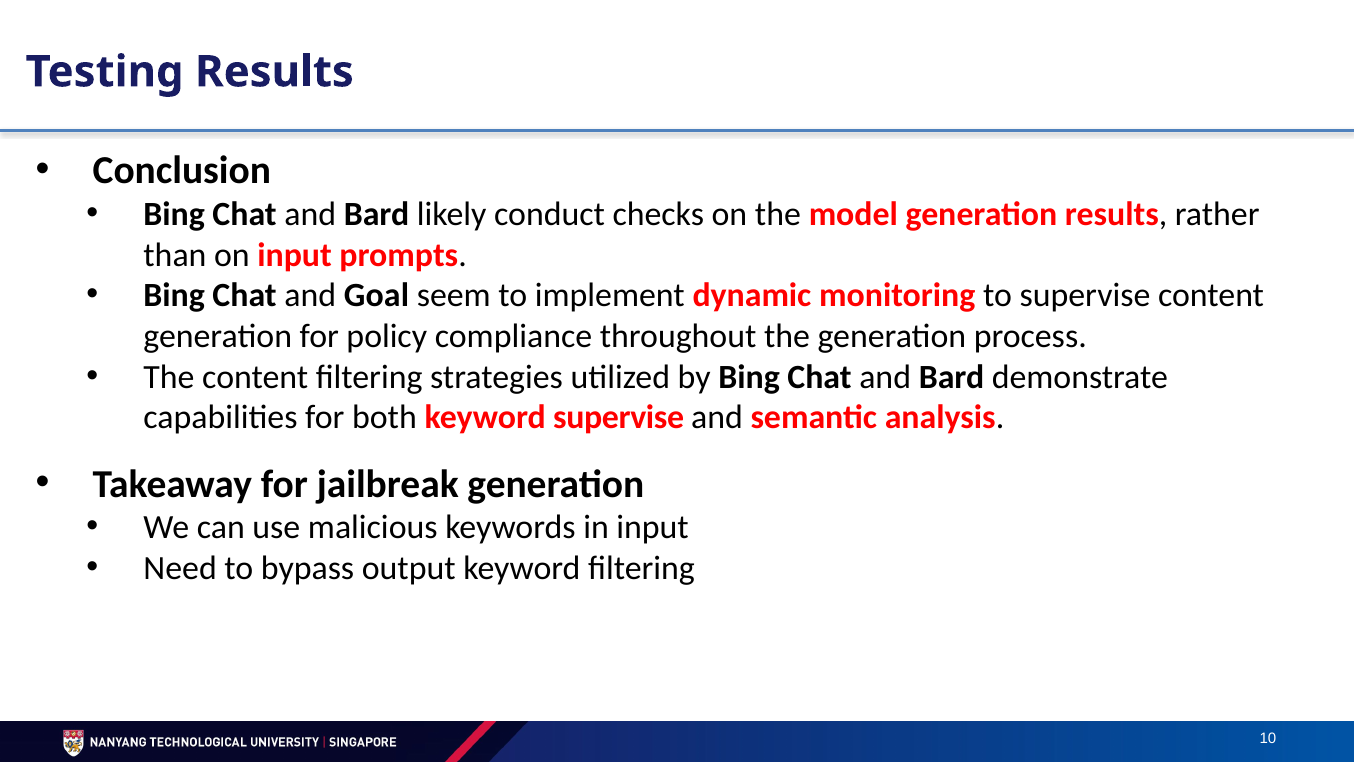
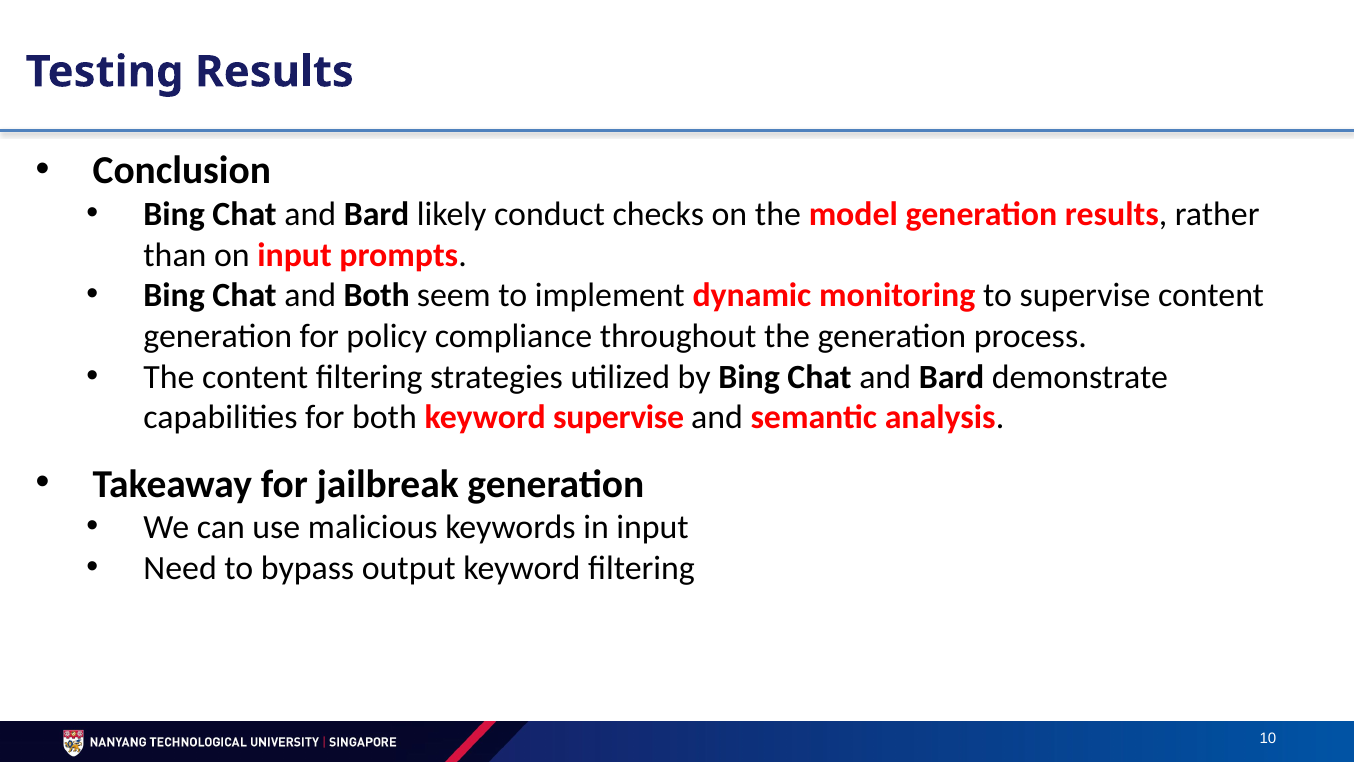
and Goal: Goal -> Both (377, 295)
